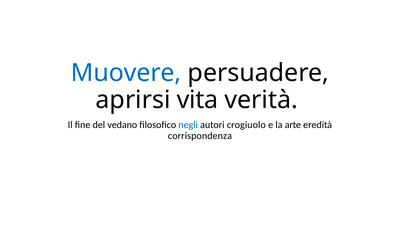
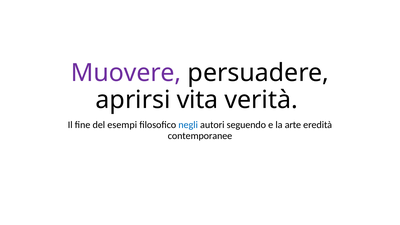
Muovere colour: blue -> purple (126, 73)
vedano: vedano -> esempi (122, 125)
crogiuolo: crogiuolo -> seguendo (246, 125)
corrispondenza: corrispondenza -> contemporanee (200, 136)
